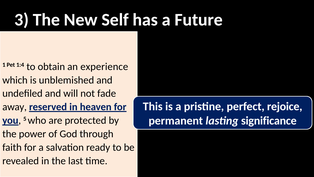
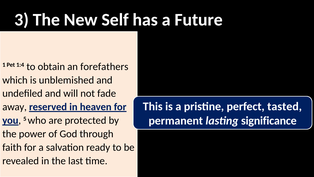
experience: experience -> forefathers (104, 66)
rejoice: rejoice -> tasted (285, 106)
